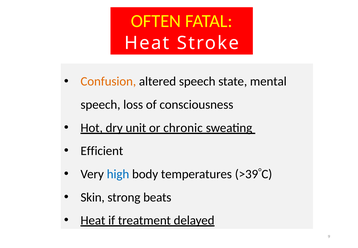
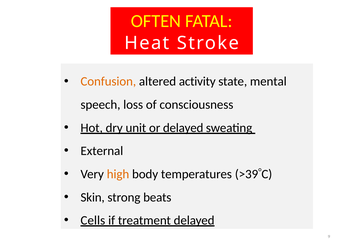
altered speech: speech -> activity (197, 81)
or chronic: chronic -> delayed (183, 128)
Efficient: Efficient -> External (102, 151)
high colour: blue -> orange (118, 174)
Heat: Heat -> Cells (93, 220)
